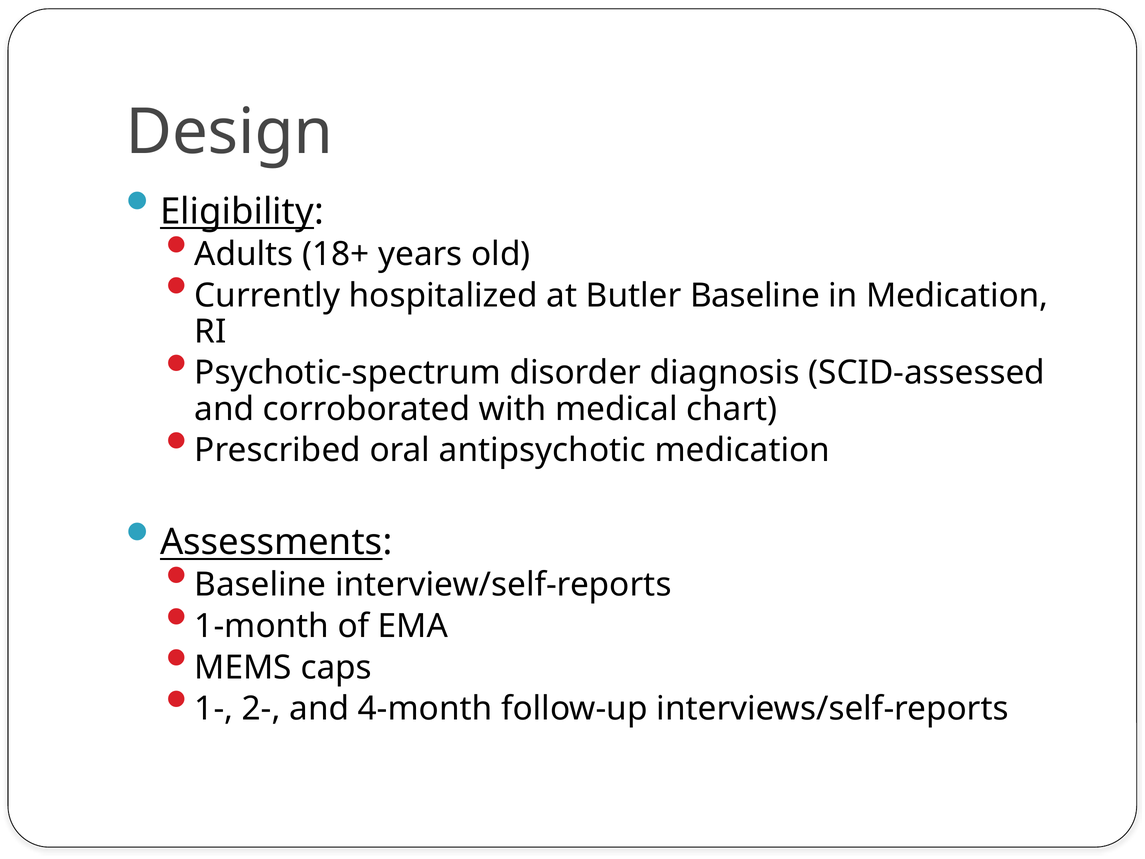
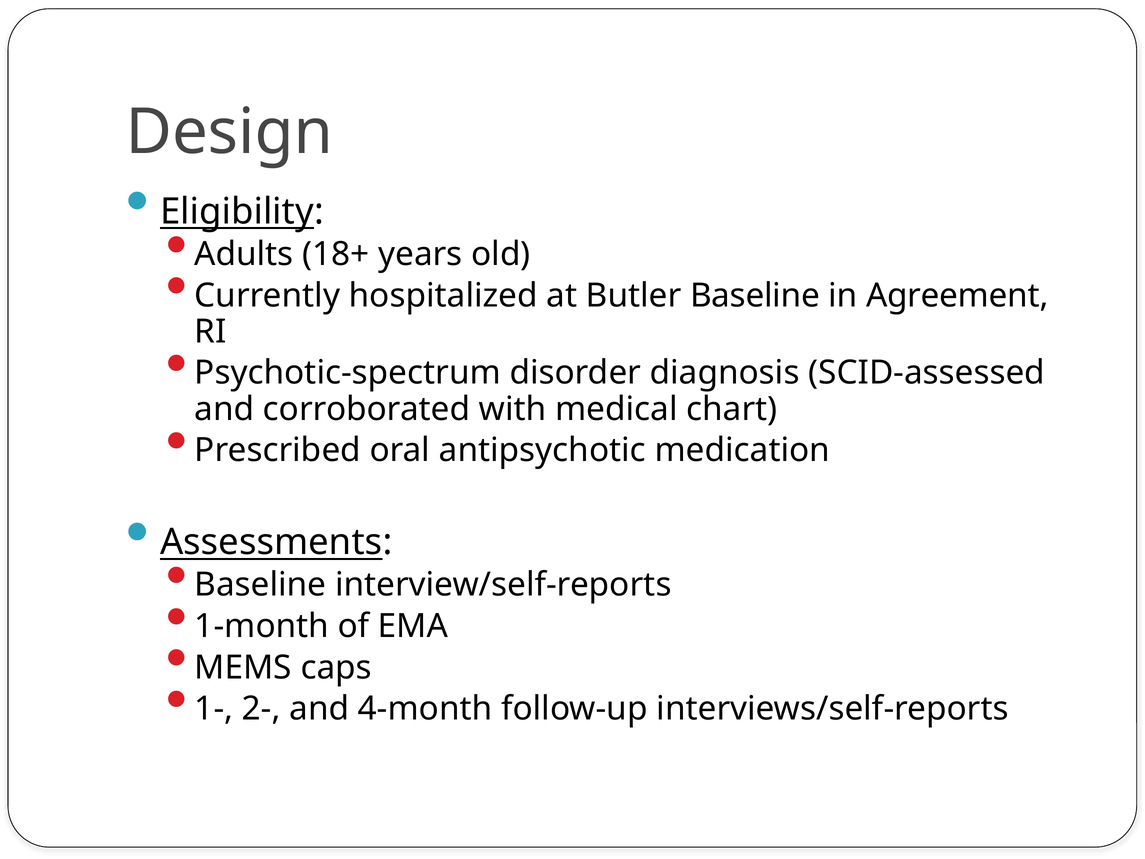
in Medication: Medication -> Agreement (957, 295)
